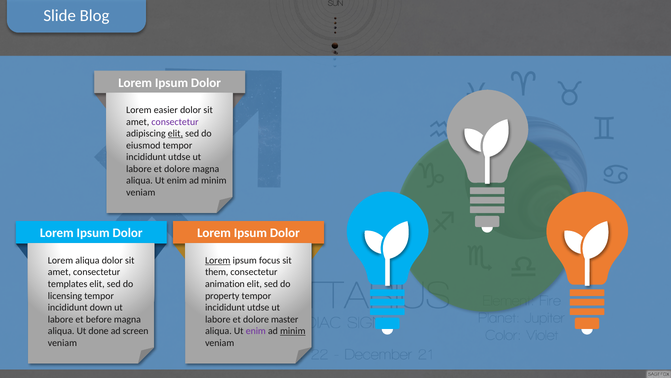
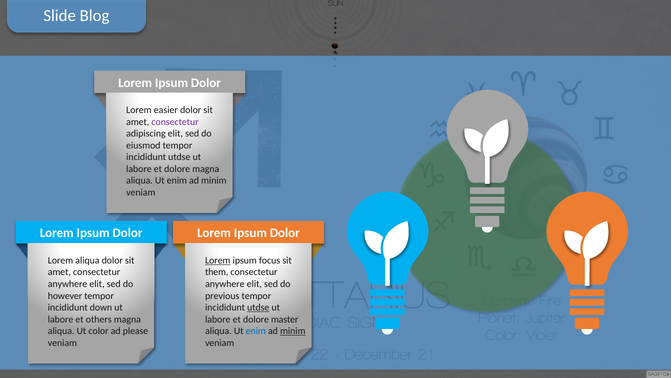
elit underline: present -> none (175, 133)
templates: templates -> anywhere (68, 284)
animation: animation -> anywhere (225, 284)
licensing: licensing -> however (65, 295)
property: property -> previous (222, 295)
utdse underline: none -> present (258, 307)
before: before -> others (99, 319)
done: done -> color (99, 331)
screen: screen -> please (136, 331)
enim colour: purple -> blue (256, 331)
